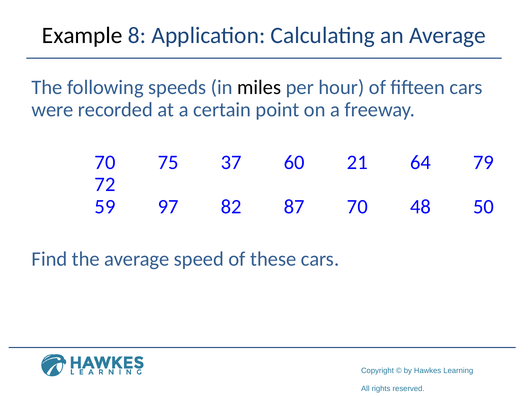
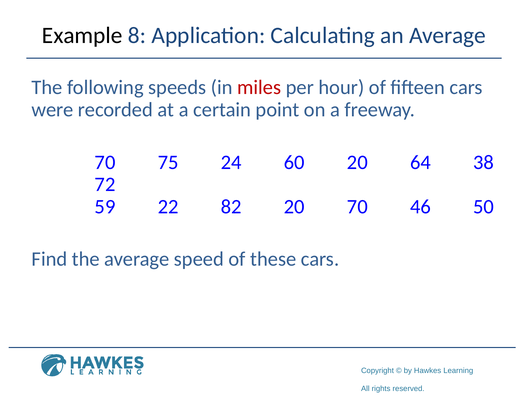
miles colour: black -> red (259, 87)
37: 37 -> 24 (231, 162)
60 21: 21 -> 20 (357, 162)
79: 79 -> 38 (483, 162)
97: 97 -> 22 (168, 207)
82 87: 87 -> 20 (294, 207)
48: 48 -> 46 (420, 207)
